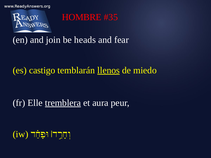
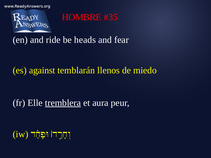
join: join -> ride (53, 40)
castigo: castigo -> against (42, 70)
llenos underline: present -> none (109, 70)
